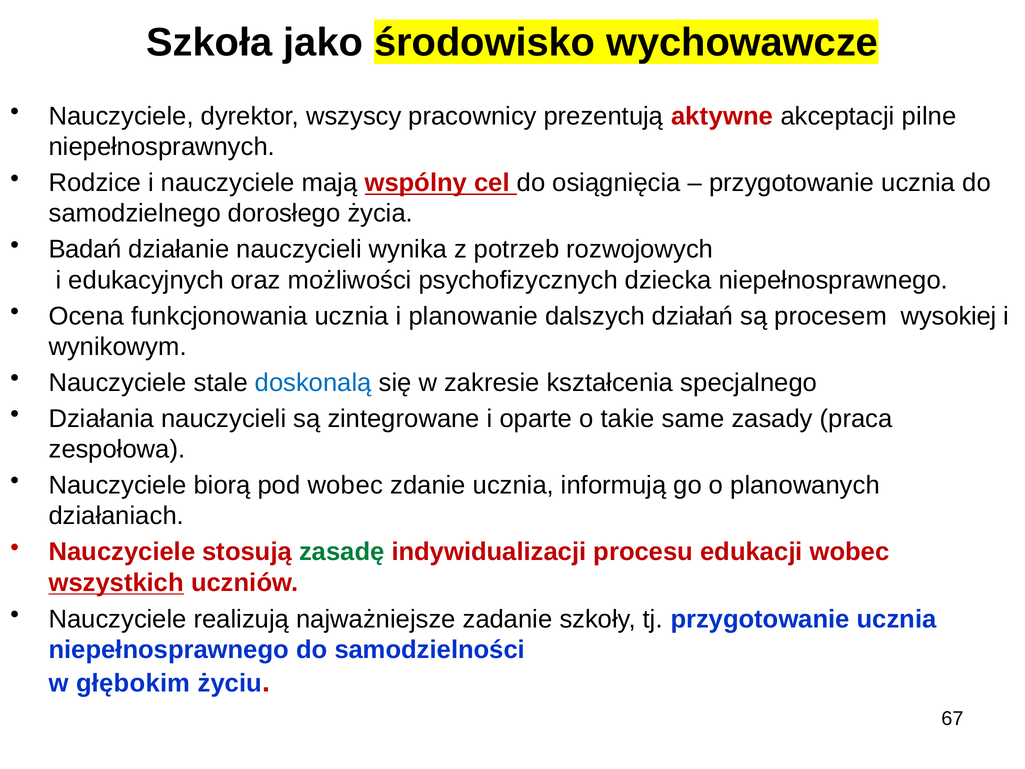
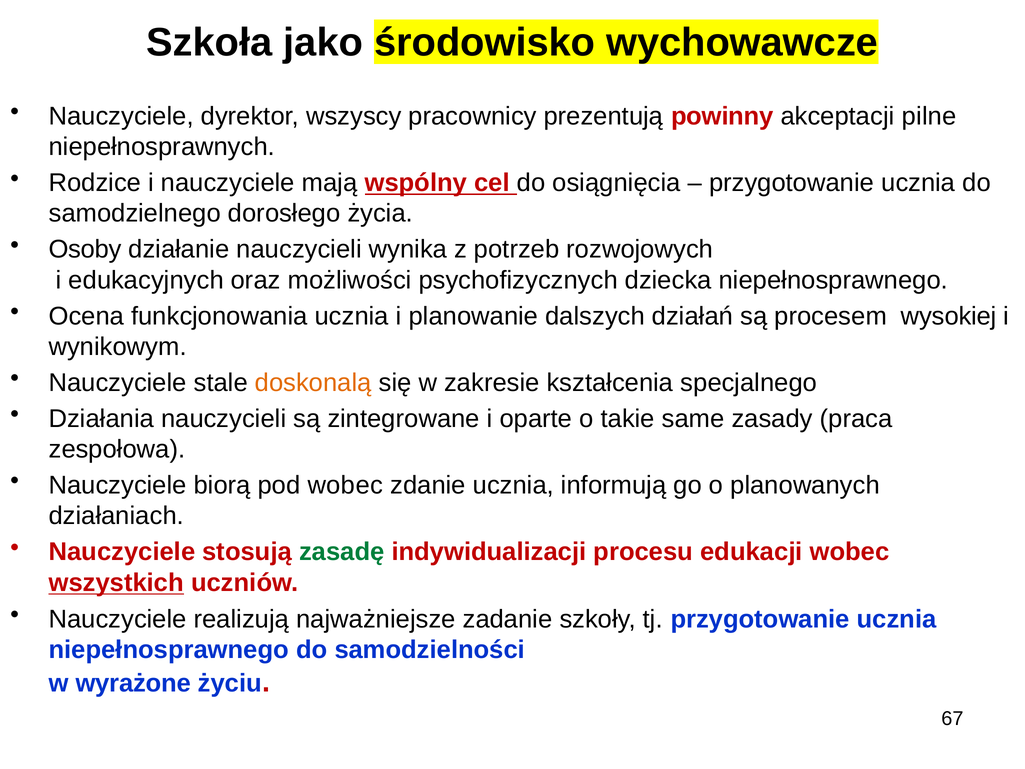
aktywne: aktywne -> powinny (722, 116)
Badań: Badań -> Osoby (85, 249)
doskonalą colour: blue -> orange (313, 383)
głębokim: głębokim -> wyrażone (133, 683)
